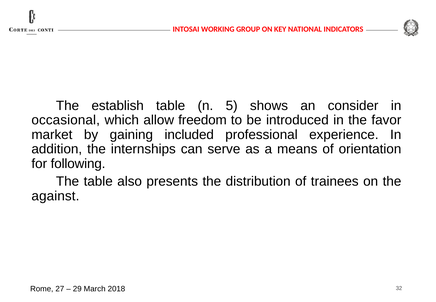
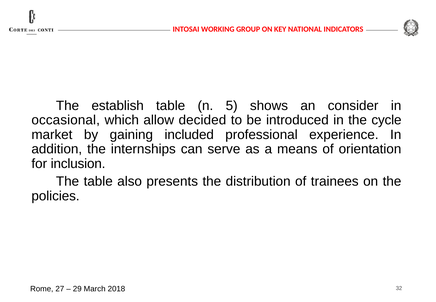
freedom: freedom -> decided (202, 120)
favor: favor -> cycle (386, 120)
following: following -> inclusion (78, 164)
against: against -> policies (56, 196)
